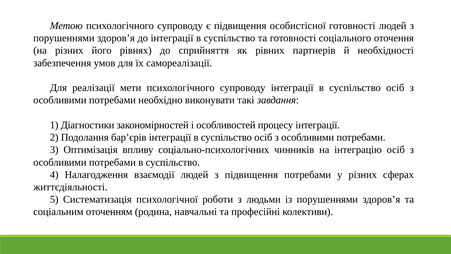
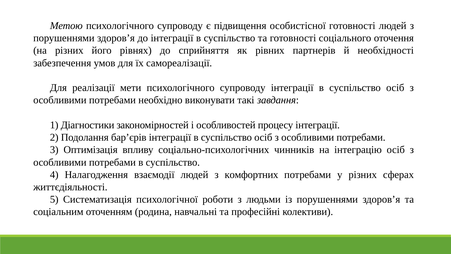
з підвищення: підвищення -> комфортних (251, 174)
